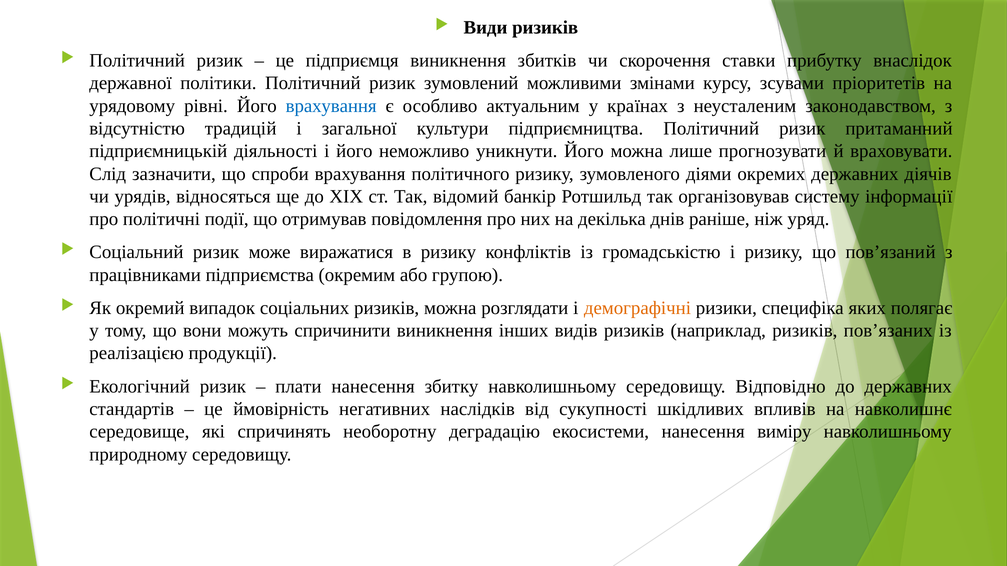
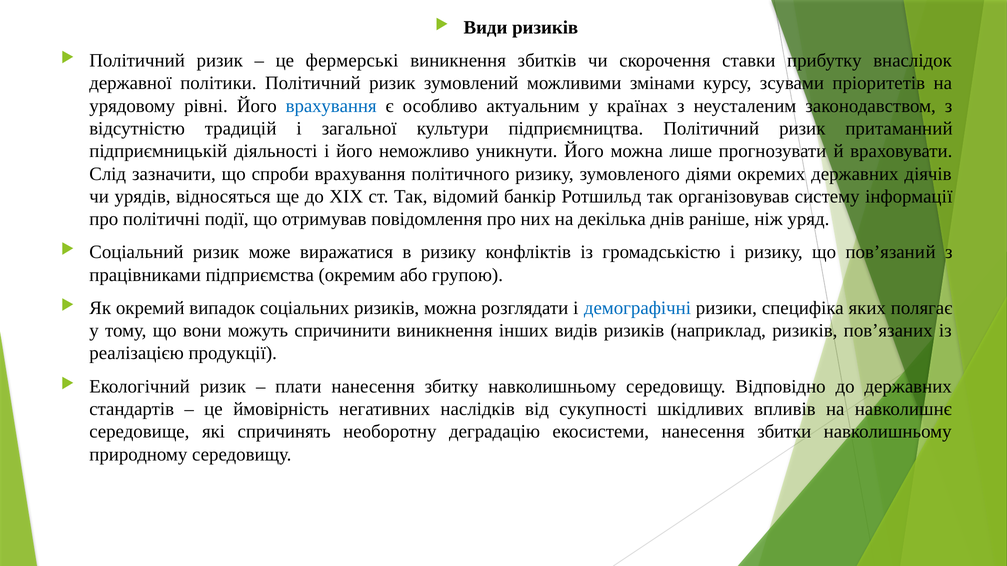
підприємця: підприємця -> фермерські (352, 61)
демографічні colour: orange -> blue (637, 308)
виміру: виміру -> збитки (784, 432)
